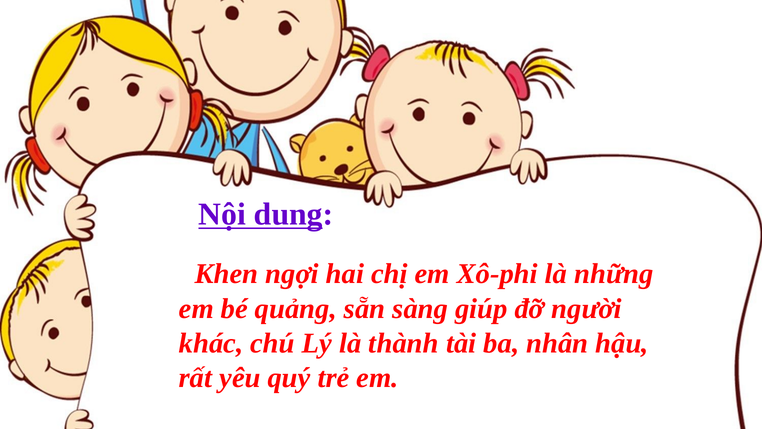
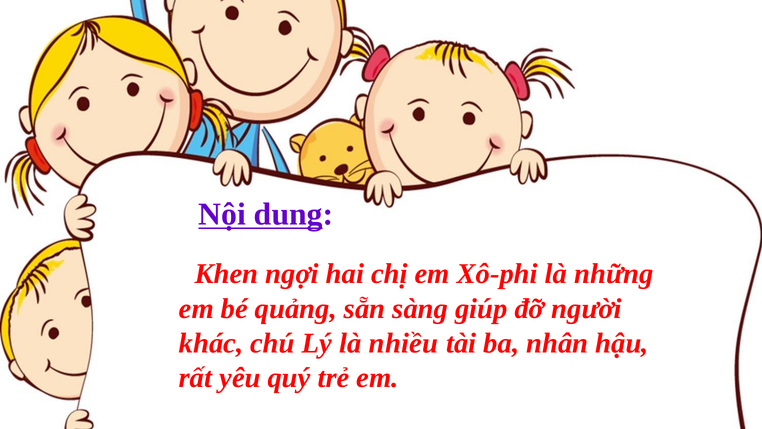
thành: thành -> nhiều (404, 343)
